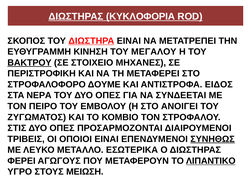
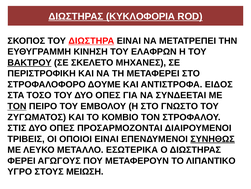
ΜΕΓΑΛΟΥ: ΜΕΓΑΛΟΥ -> ΕΛΑΦΡΩΝ (154, 52)
ΣΤΟΙΧΕΙΟ: ΣΤΟΙΧΕΙΟ -> ΣΚΕΛΕΤΟ (92, 62)
ΝΕΡΑ: ΝΕΡΑ -> ΤΟΣΟ (39, 95)
ΤΟΝ underline: none -> present (17, 106)
ΑΝΟΙΓΕΙ: ΑΝΟΙΓΕΙ -> ΓΝΩΣΤΟ (180, 106)
ΛΙΠΑΝΤΙΚΟ underline: present -> none (211, 160)
